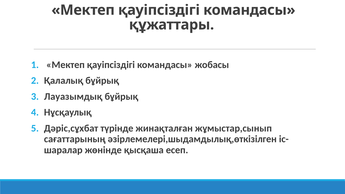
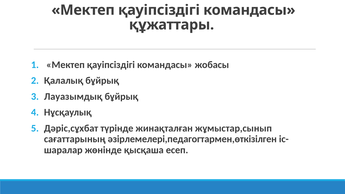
әзірлемелері,шыдамдылық,өткізілген: әзірлемелері,шыдамдылық,өткізілген -> әзірлемелері,педагогтармен,өткізілген (192, 139)
